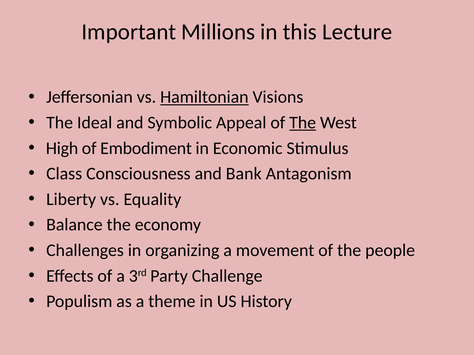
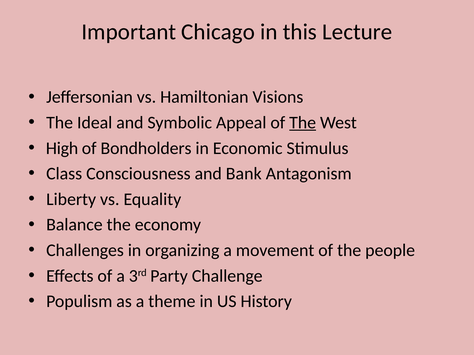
Millions: Millions -> Chicago (218, 32)
Hamiltonian underline: present -> none (204, 97)
Embodiment: Embodiment -> Bondholders (146, 148)
